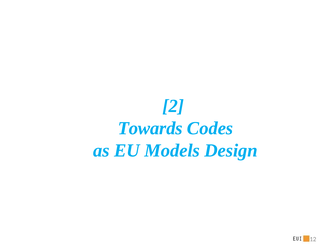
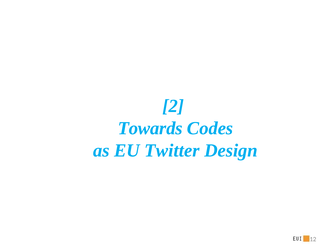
Models: Models -> Twitter (172, 150)
